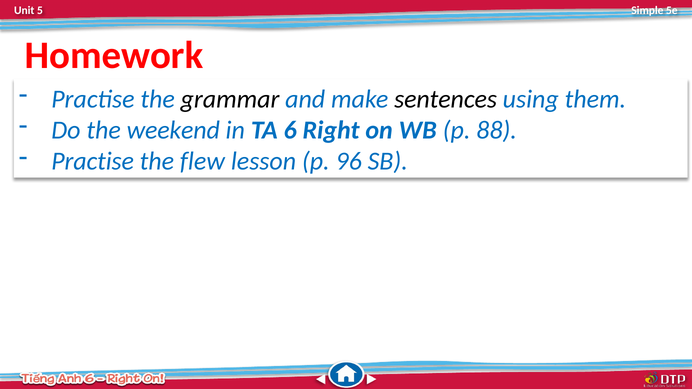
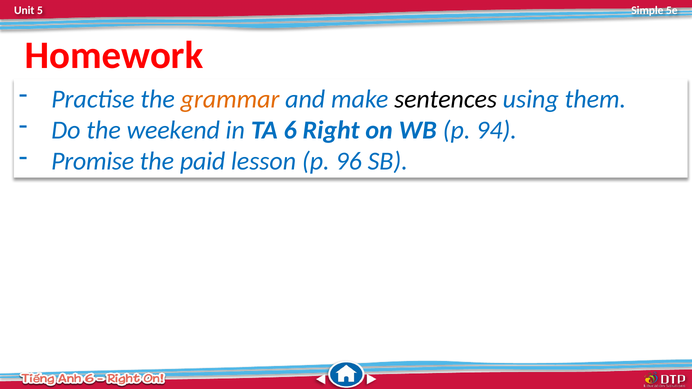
grammar colour: black -> orange (230, 99)
88: 88 -> 94 (497, 130)
Practise: Practise -> Promise (93, 161)
flew: flew -> paid (203, 161)
